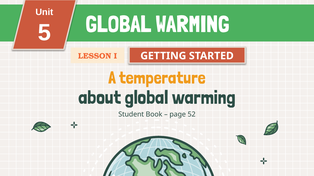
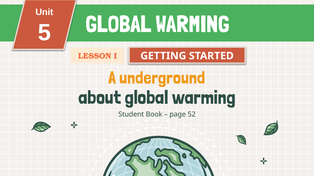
temperature: temperature -> underground (162, 78)
